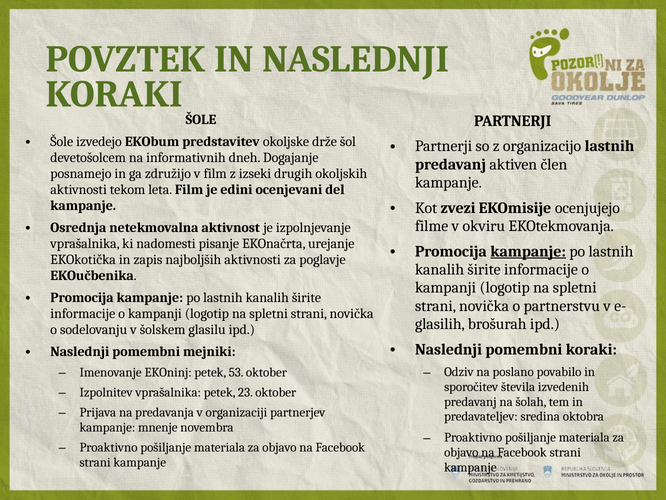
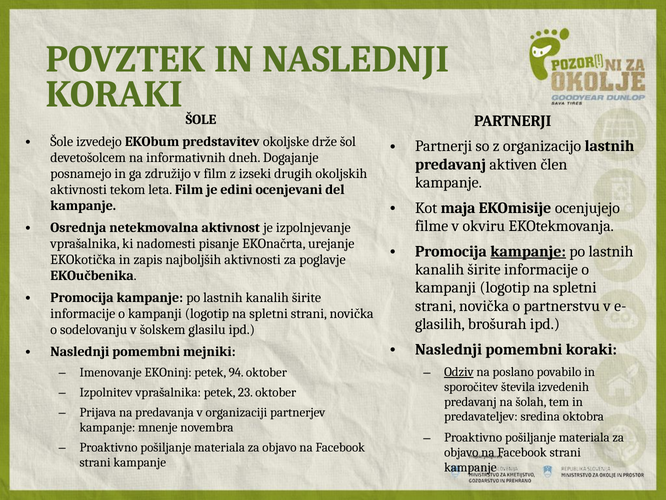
zvezi: zvezi -> maja (458, 208)
Odziv underline: none -> present (459, 372)
53: 53 -> 94 (236, 372)
